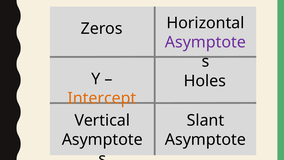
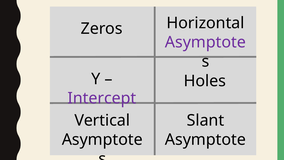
Intercept colour: orange -> purple (102, 98)
